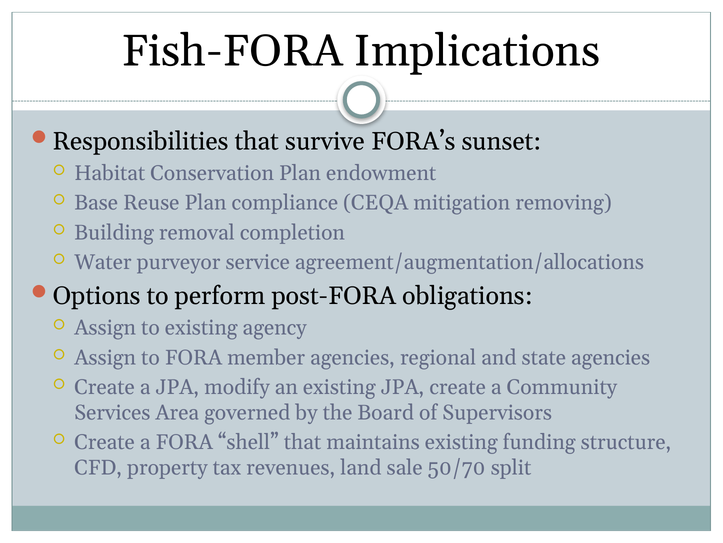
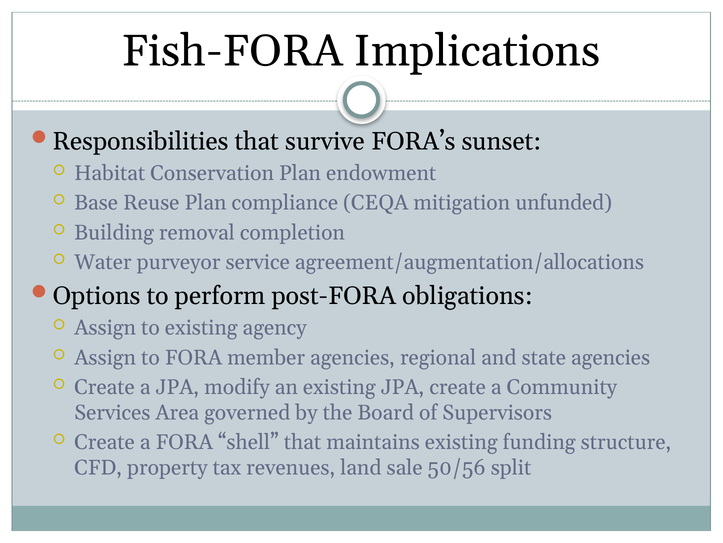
removing: removing -> unfunded (564, 203)
50/70: 50/70 -> 50/56 (457, 467)
